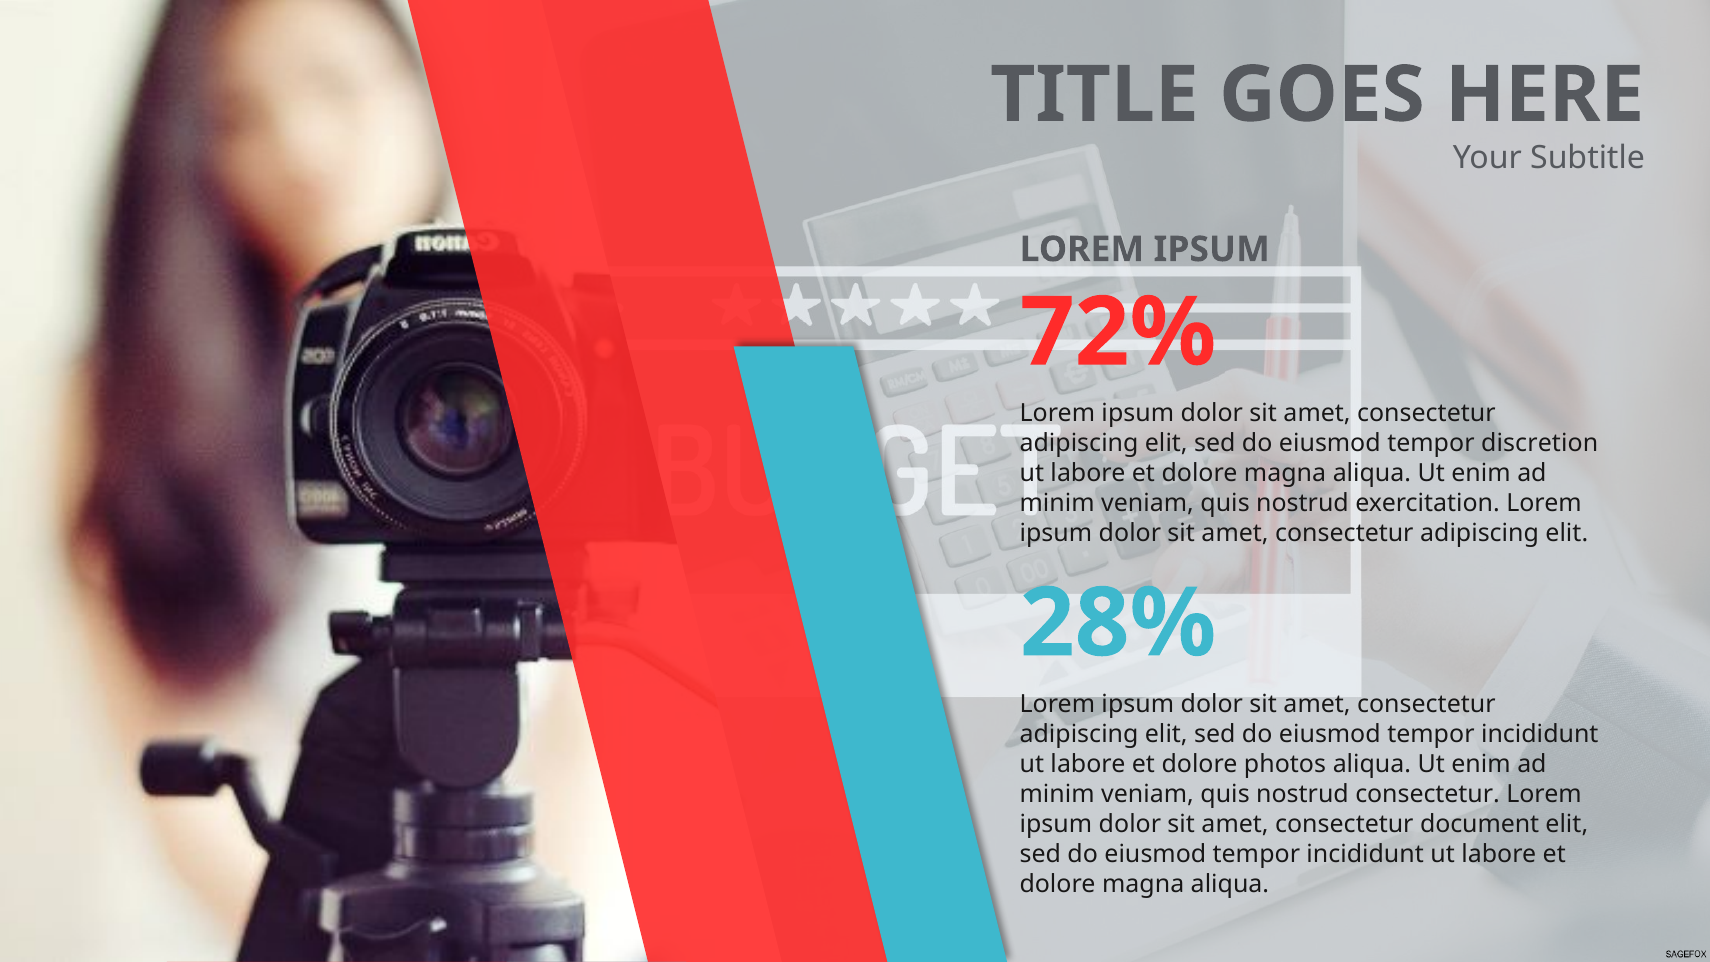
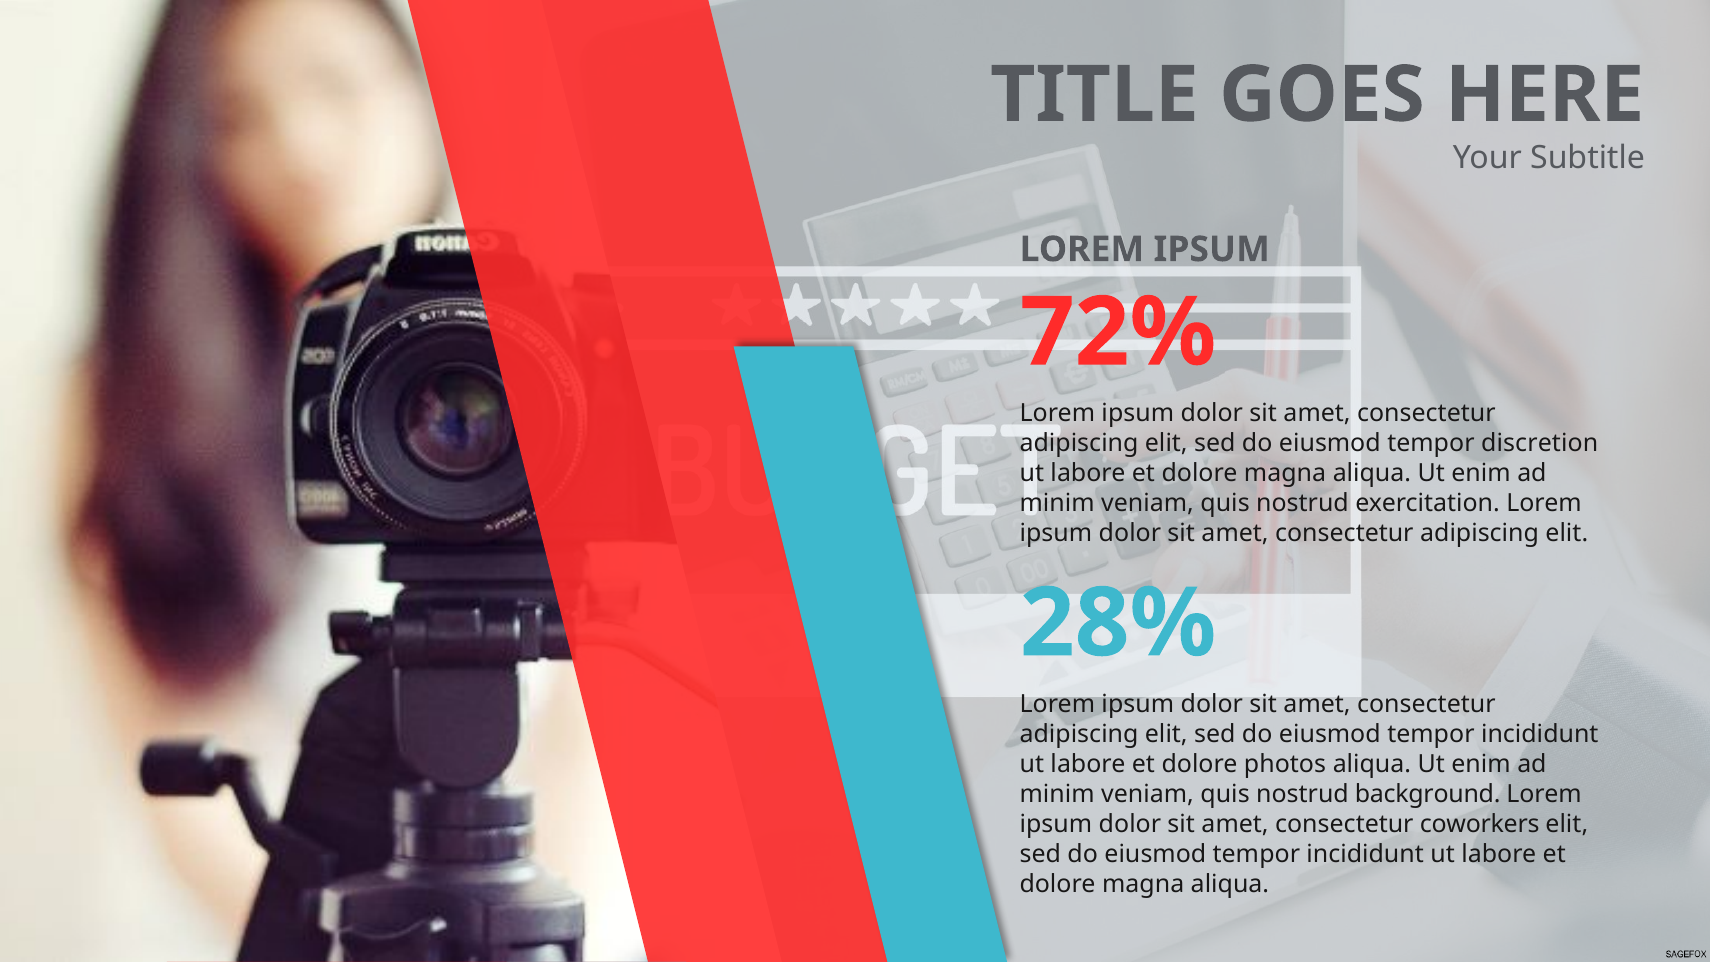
nostrud consectetur: consectetur -> background (1428, 794)
document: document -> coworkers (1480, 824)
